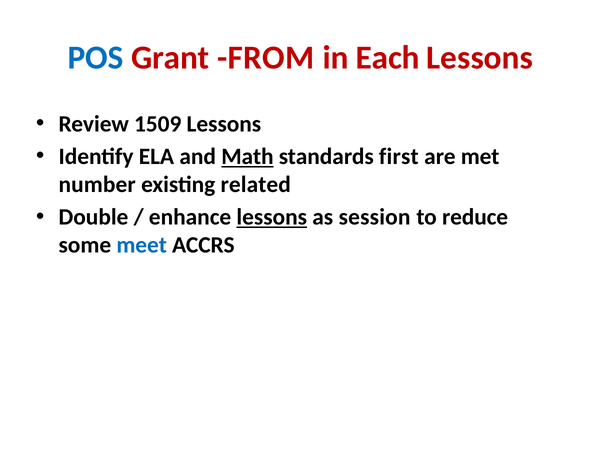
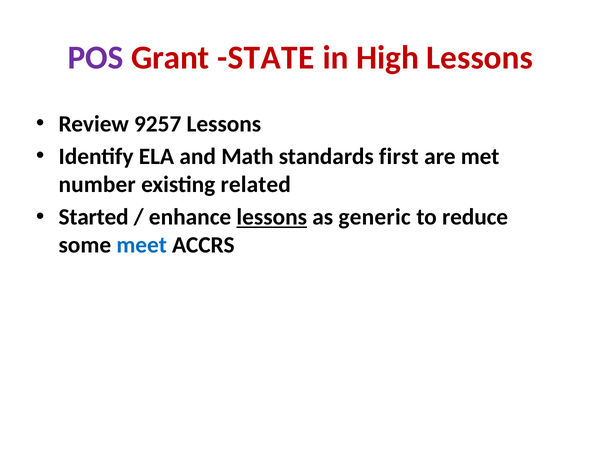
POS colour: blue -> purple (96, 58)
FROM: FROM -> STATE (266, 58)
Each: Each -> High (388, 58)
1509: 1509 -> 9257 (158, 124)
Math underline: present -> none (247, 156)
Double: Double -> Started (94, 217)
session: session -> generic (375, 217)
